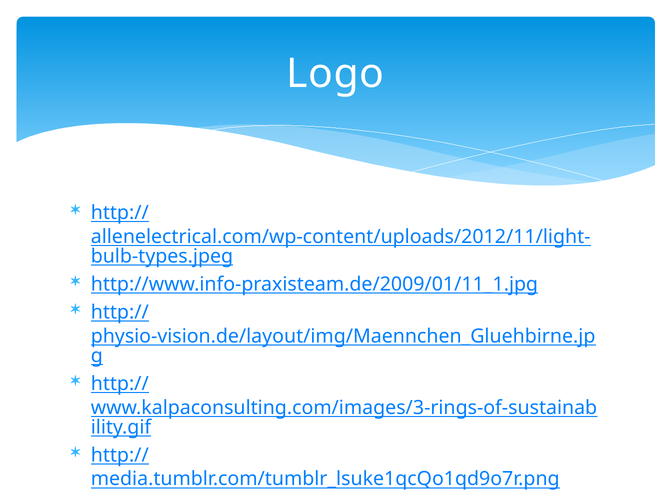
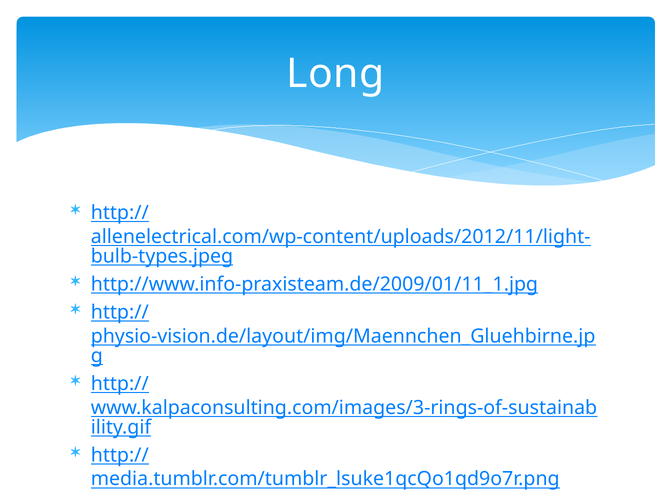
Logo: Logo -> Long (335, 74)
